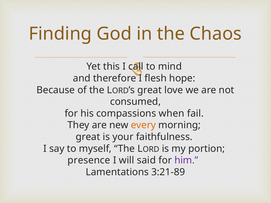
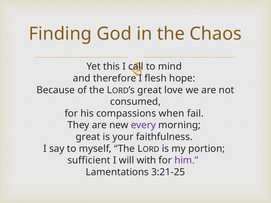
every colour: orange -> purple (143, 125)
presence: presence -> sufficient (89, 161)
said: said -> with (146, 161)
3:21-89: 3:21-89 -> 3:21-25 (168, 172)
